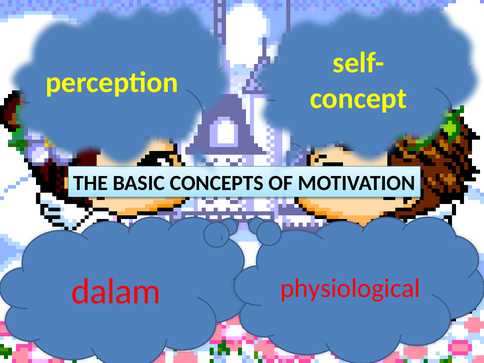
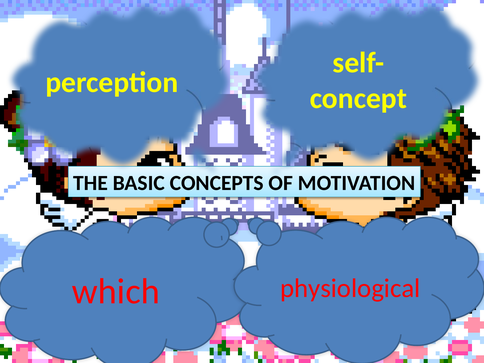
dalam: dalam -> which (116, 292)
